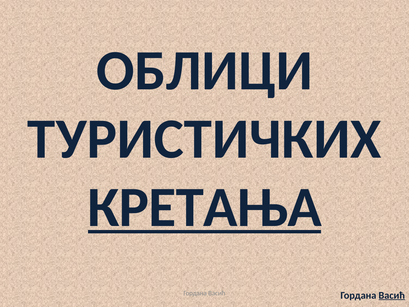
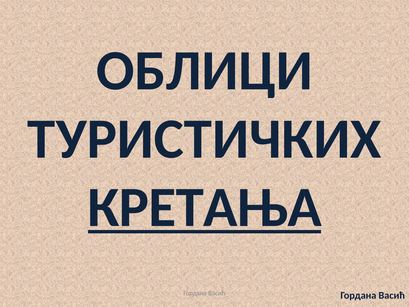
Васић underline: present -> none (392, 295)
